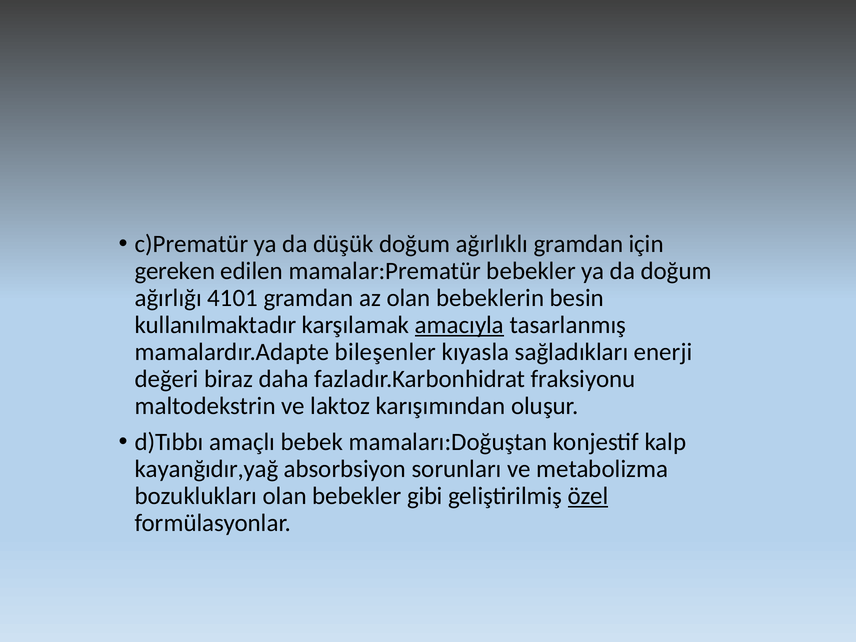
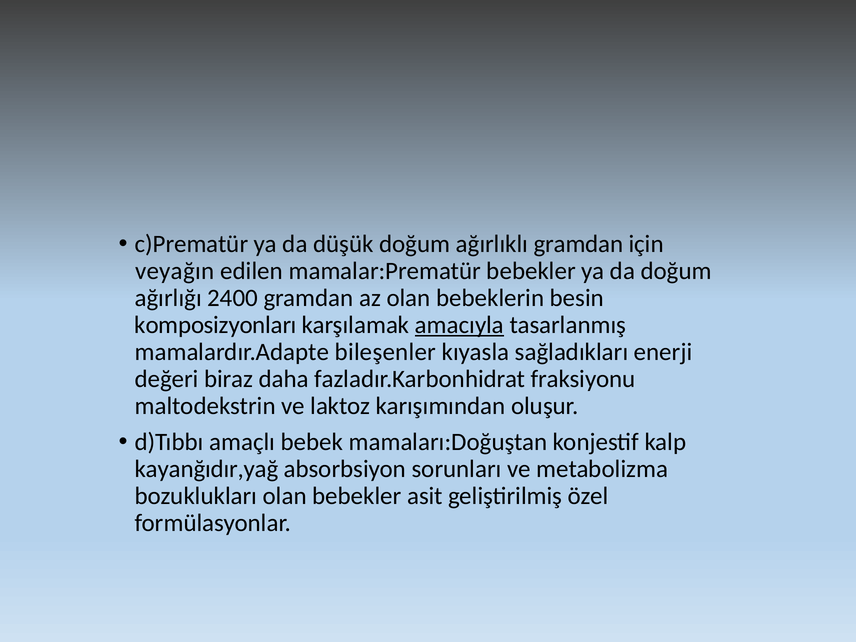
gereken: gereken -> veyağın (175, 271)
4101: 4101 -> 2400 (233, 298)
kullanılmaktadır: kullanılmaktadır -> komposizyonları (216, 325)
gibi: gibi -> asit (425, 496)
özel underline: present -> none (588, 496)
